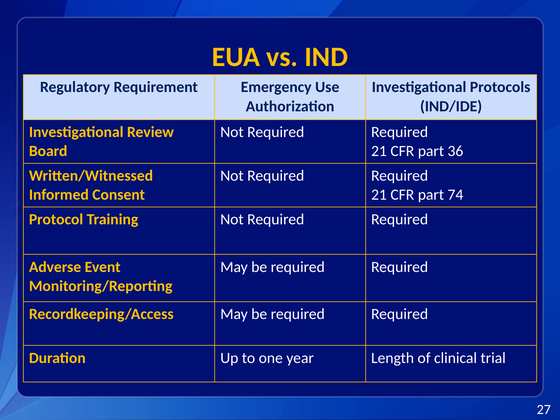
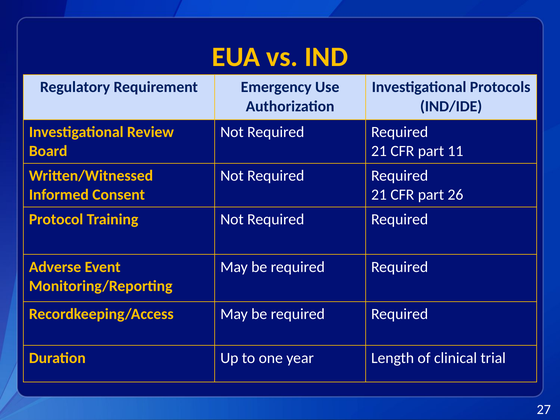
36: 36 -> 11 (455, 151)
74: 74 -> 26 (455, 195)
